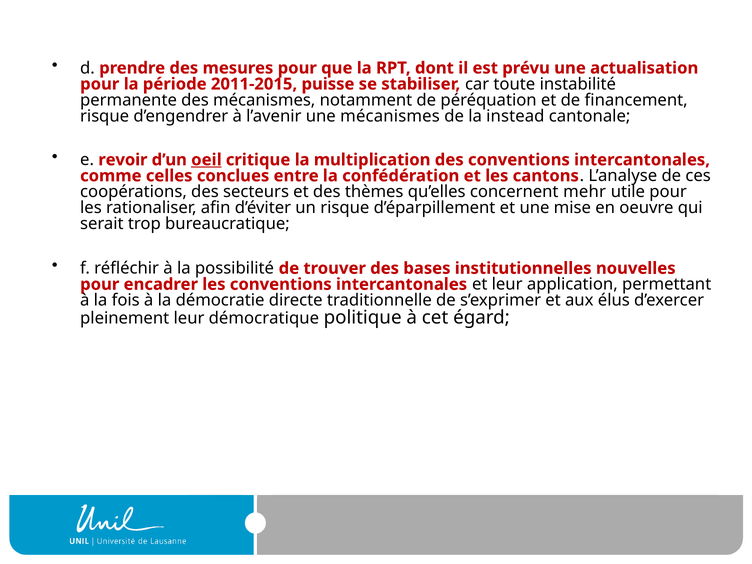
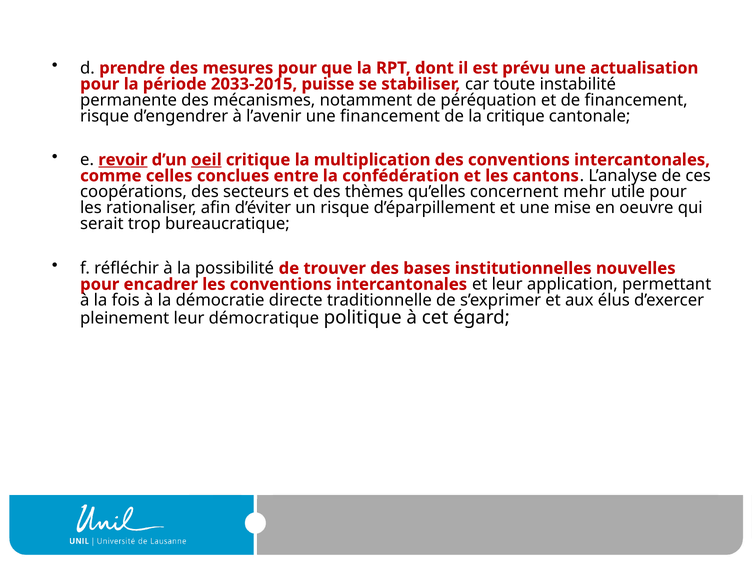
2011-2015: 2011-2015 -> 2033-2015 (254, 84)
une mécanismes: mécanismes -> financement (390, 116)
la instead: instead -> critique (515, 116)
revoir underline: none -> present (123, 160)
